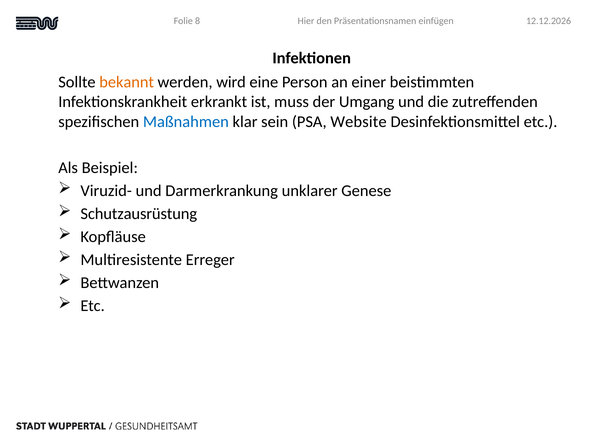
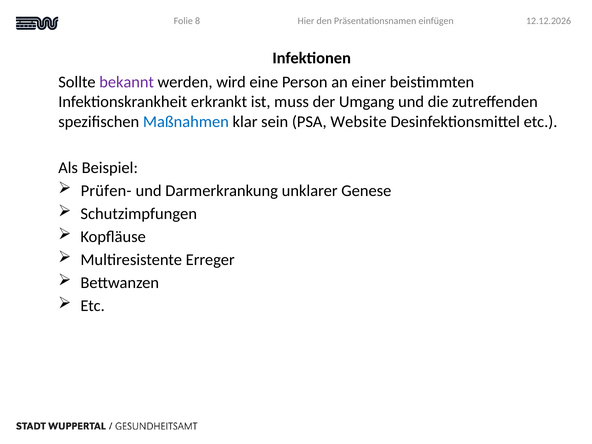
bekannt colour: orange -> purple (127, 82)
Viruzid-: Viruzid- -> Prüfen- (106, 191)
Schutzausrüstung: Schutzausrüstung -> Schutzimpfungen (139, 214)
